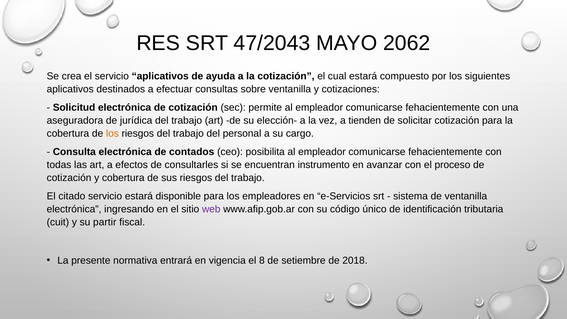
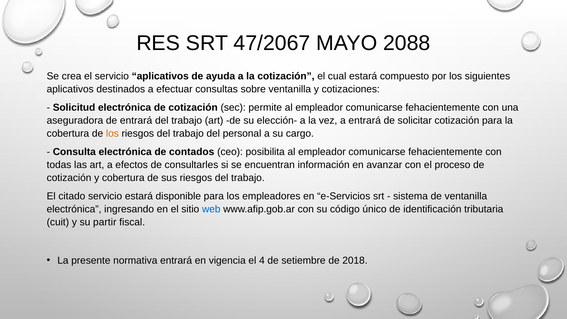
47/2043: 47/2043 -> 47/2067 (272, 43)
2062: 2062 -> 2088 (407, 43)
de jurídica: jurídica -> entrará (136, 121)
a tienden: tienden -> entrará (365, 121)
instrumento: instrumento -> información (324, 165)
web colour: purple -> blue (211, 209)
8: 8 -> 4 (262, 260)
